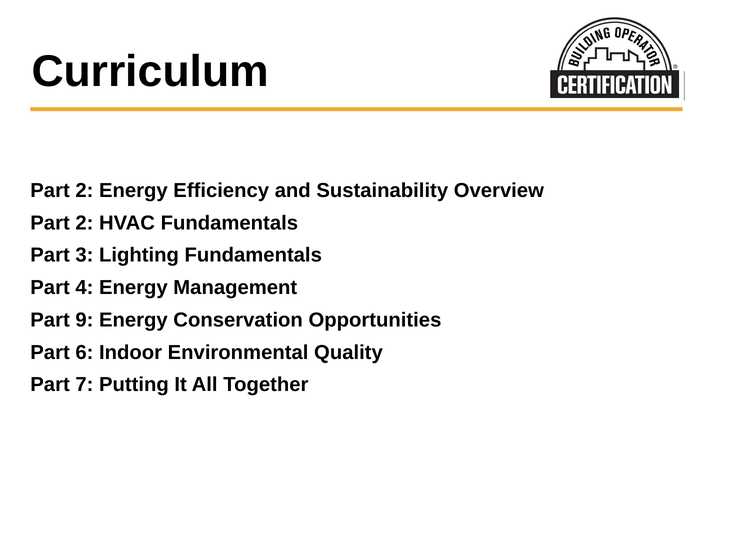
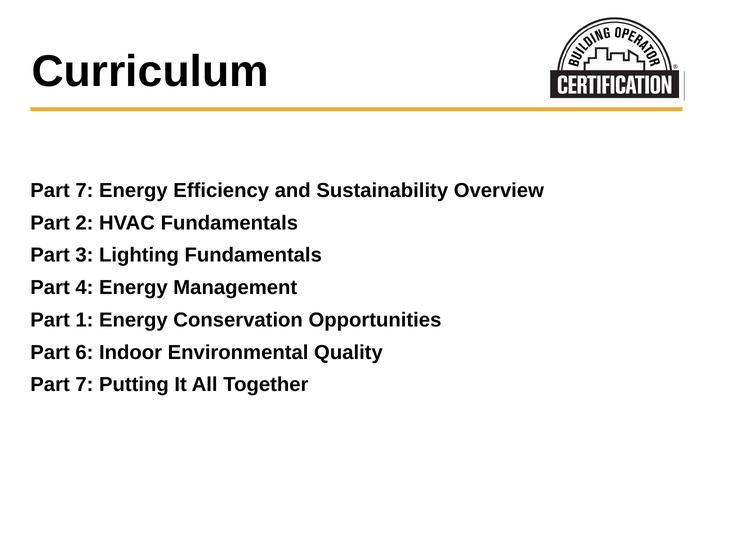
2: 2 -> 7 (84, 191)
9: 9 -> 1 (84, 320)
